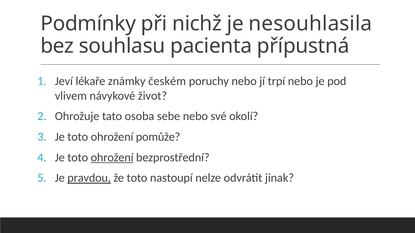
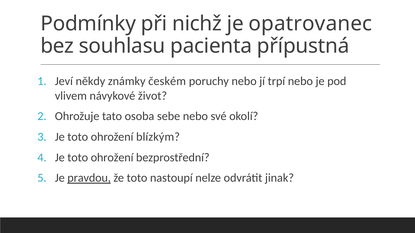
nesouhlasila: nesouhlasila -> opatrovanec (310, 24)
lékaře: lékaře -> někdy (90, 81)
pomůže: pomůže -> blízkým (158, 137)
ohrožení underline: present -> none (112, 158)
